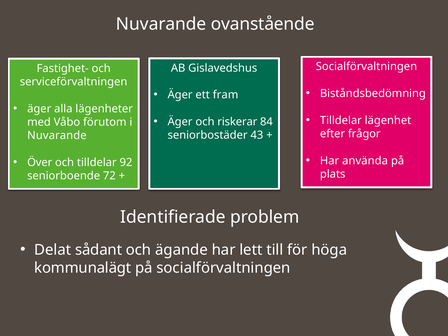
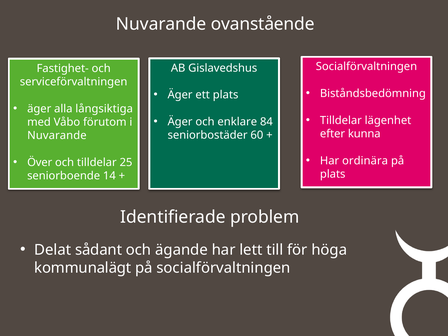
ett fram: fram -> plats (226, 95)
lägenheter: lägenheter -> långsiktiga (104, 109)
riskerar: riskerar -> enklare (237, 122)
frågor: frågor -> kunna (364, 134)
43: 43 -> 60 (257, 135)
använda: använda -> ordinära (365, 161)
92: 92 -> 25 (126, 162)
72: 72 -> 14 (109, 176)
